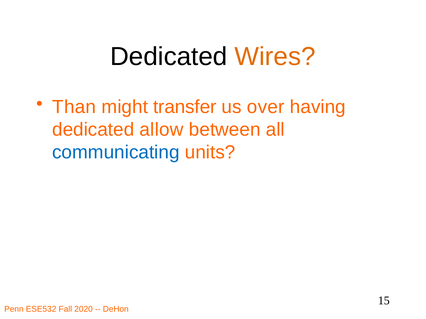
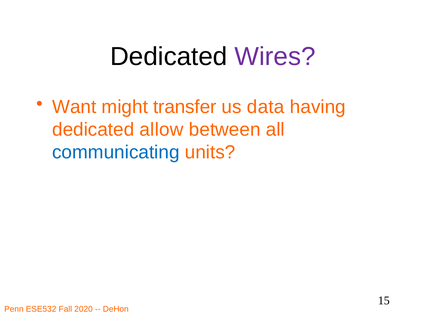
Wires colour: orange -> purple (275, 57)
Than: Than -> Want (74, 107)
over: over -> data (266, 107)
